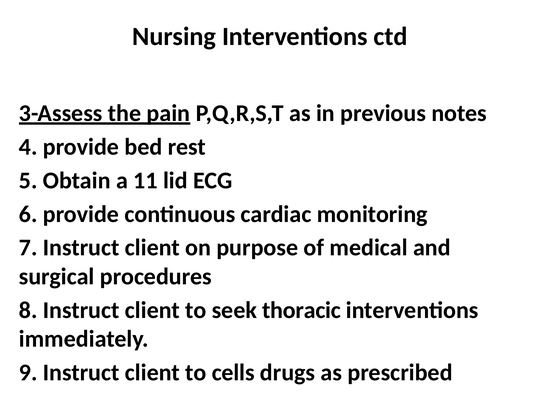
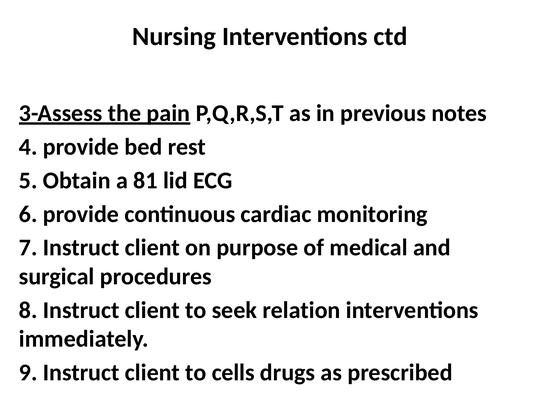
11: 11 -> 81 (145, 181)
thoracic: thoracic -> relation (301, 310)
